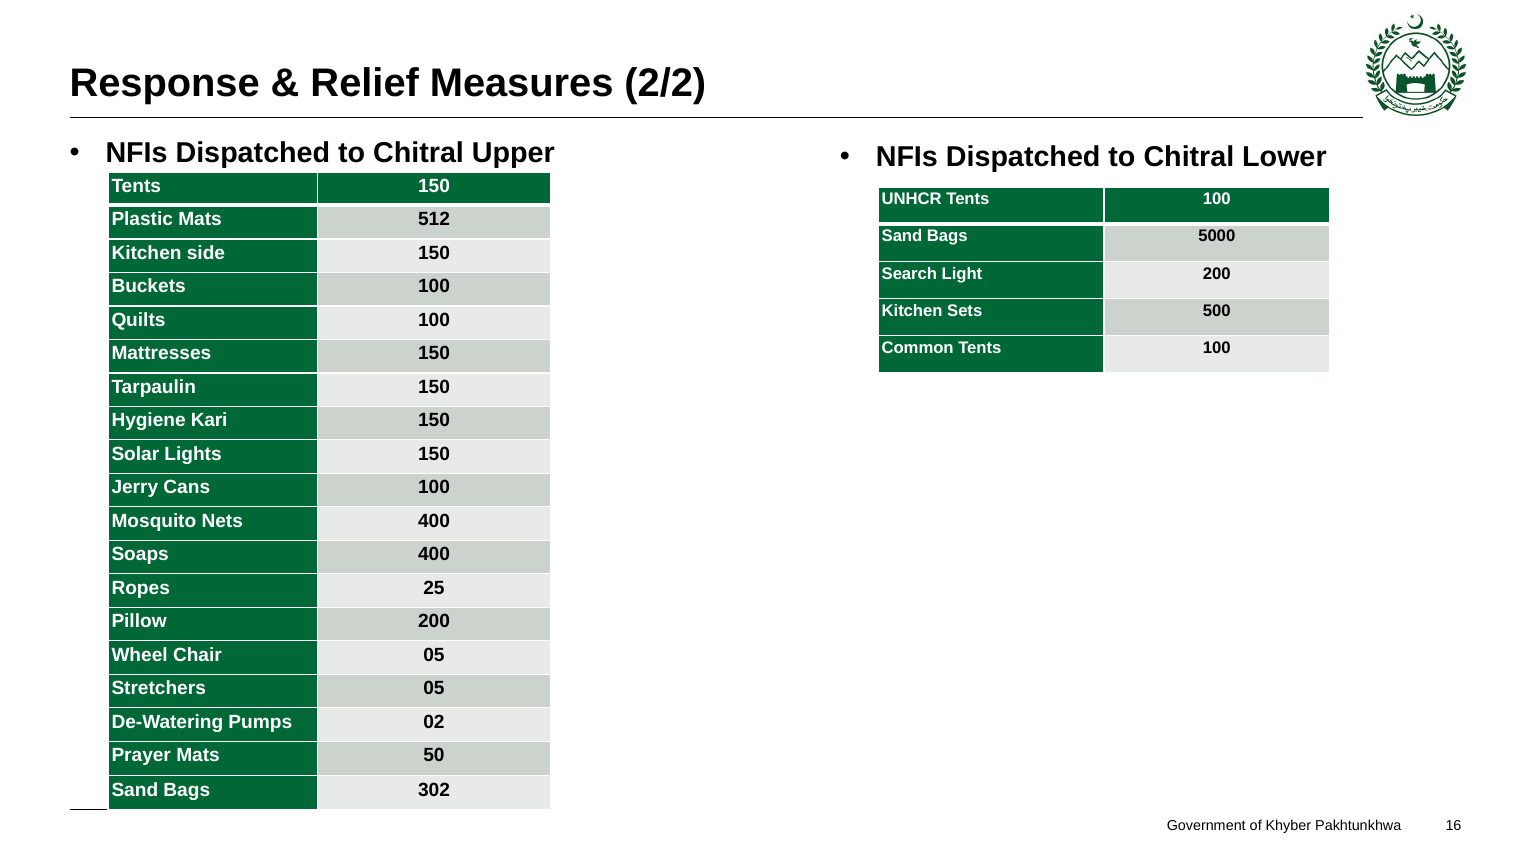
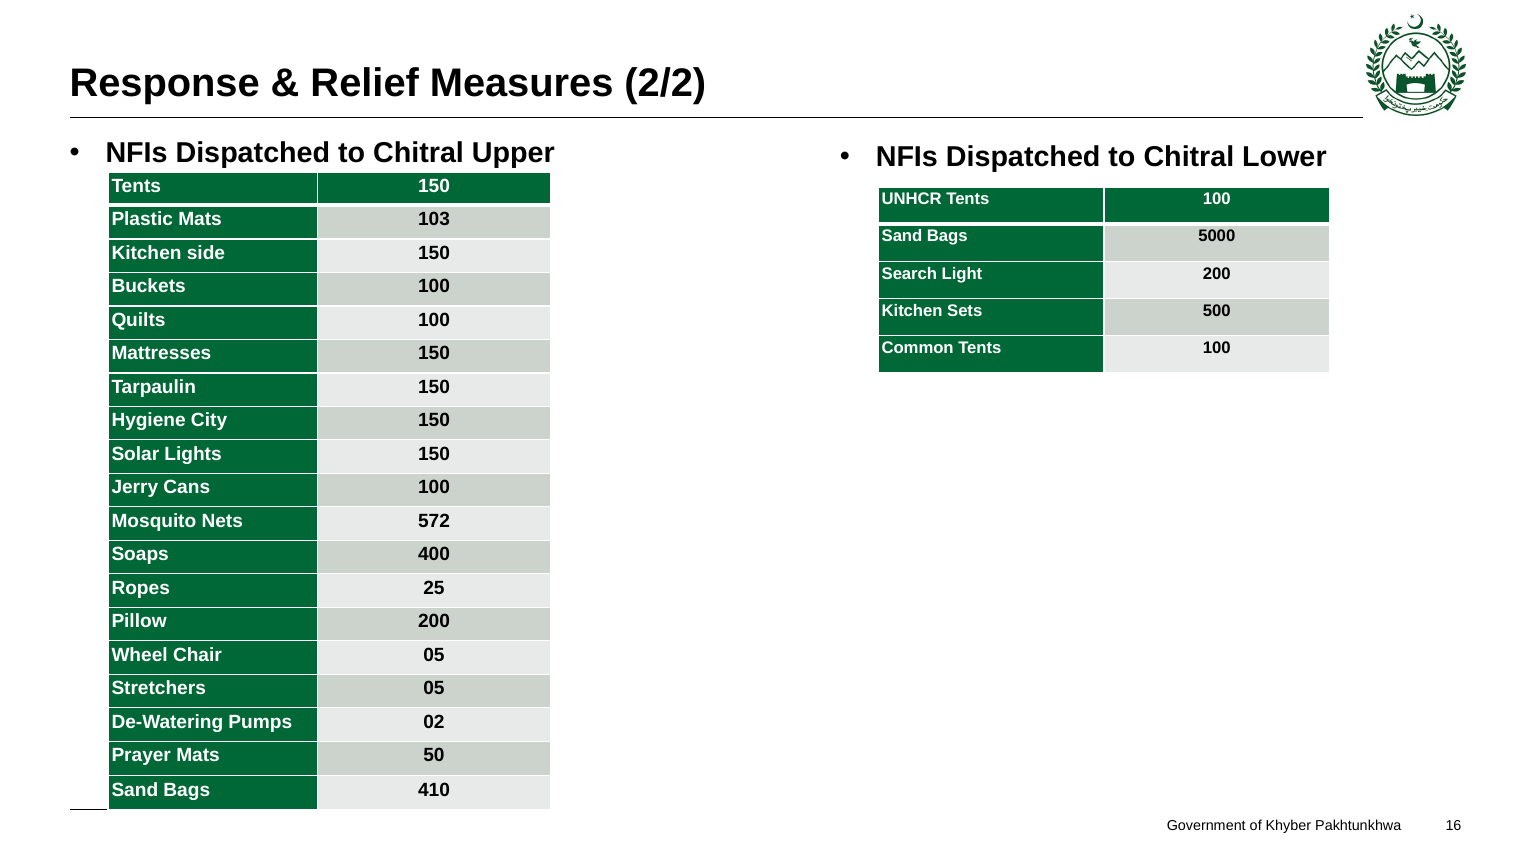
512: 512 -> 103 (434, 220)
Kari: Kari -> City (209, 421)
Nets 400: 400 -> 572 (434, 521)
302: 302 -> 410 (434, 790)
